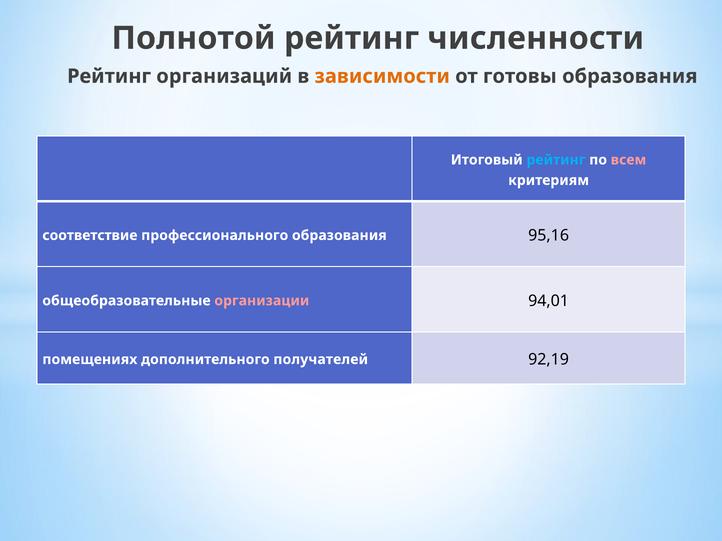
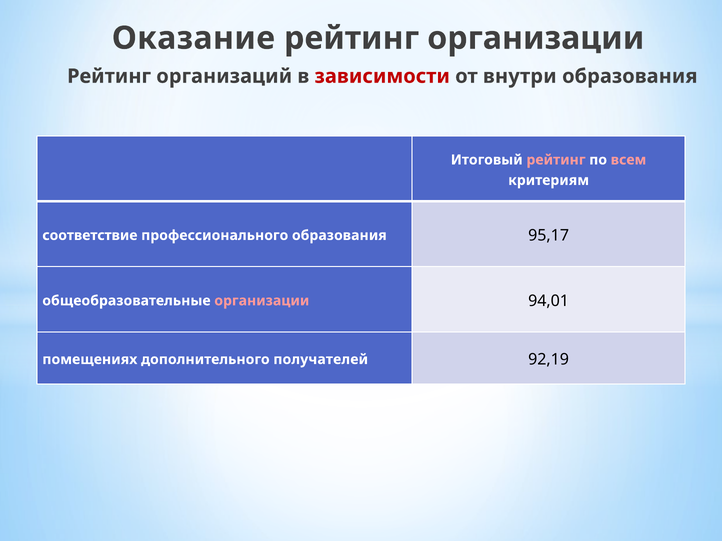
Полнотой: Полнотой -> Оказание (193, 38)
рейтинг численности: численности -> организации (536, 38)
зависимости colour: orange -> red (382, 76)
готовы: готовы -> внутри (520, 76)
рейтинг colour: light blue -> pink (556, 160)
95,16: 95,16 -> 95,17 (549, 236)
